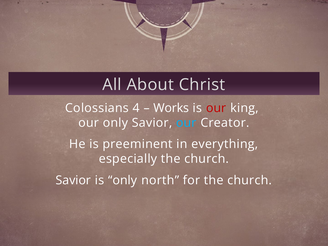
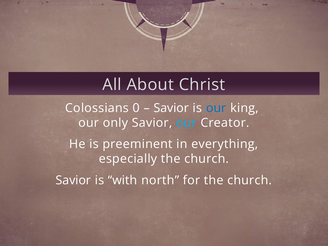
4: 4 -> 0 (136, 108)
Works: Works -> Savior (171, 108)
our colour: red -> blue (216, 108)
is only: only -> with (123, 180)
